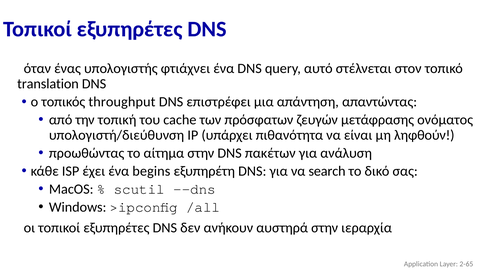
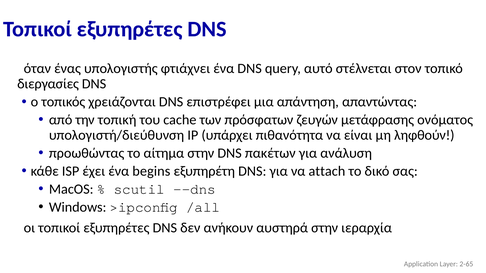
translation: translation -> διεργασίες (48, 84)
throughput: throughput -> χρειάζονται (122, 102)
search: search -> attach (327, 171)
